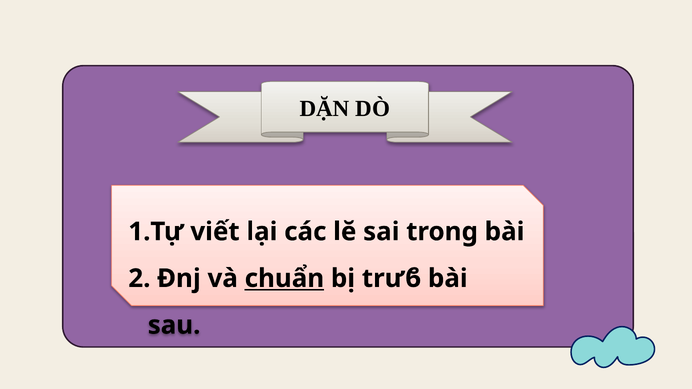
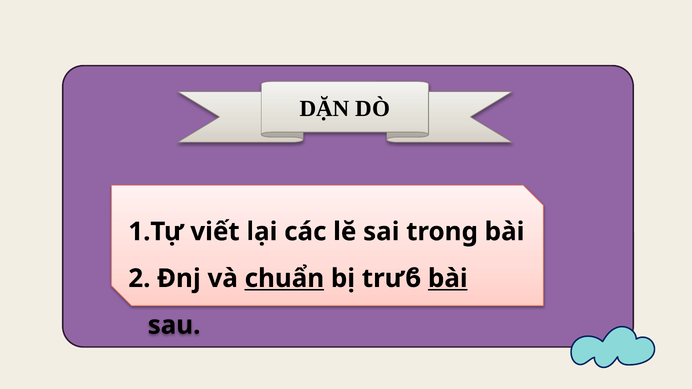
bài underline: none -> present (448, 279)
